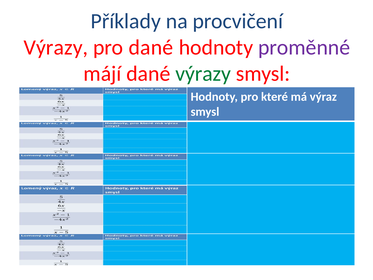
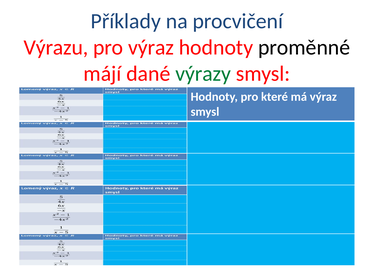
Výrazy: Výrazy -> Výrazu (56, 47)
pro dané: dané -> výraz (151, 47)
proměnné colour: purple -> black (304, 47)
